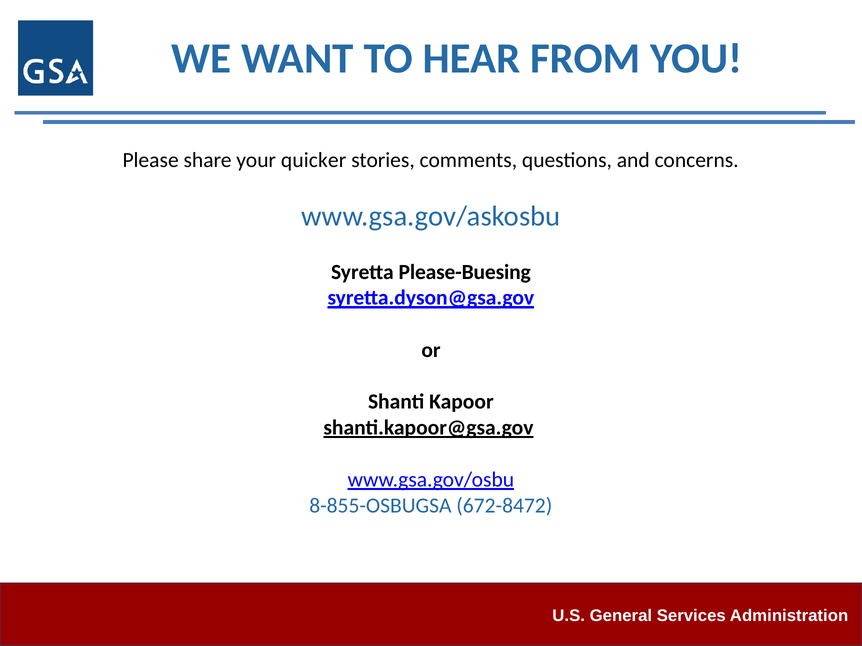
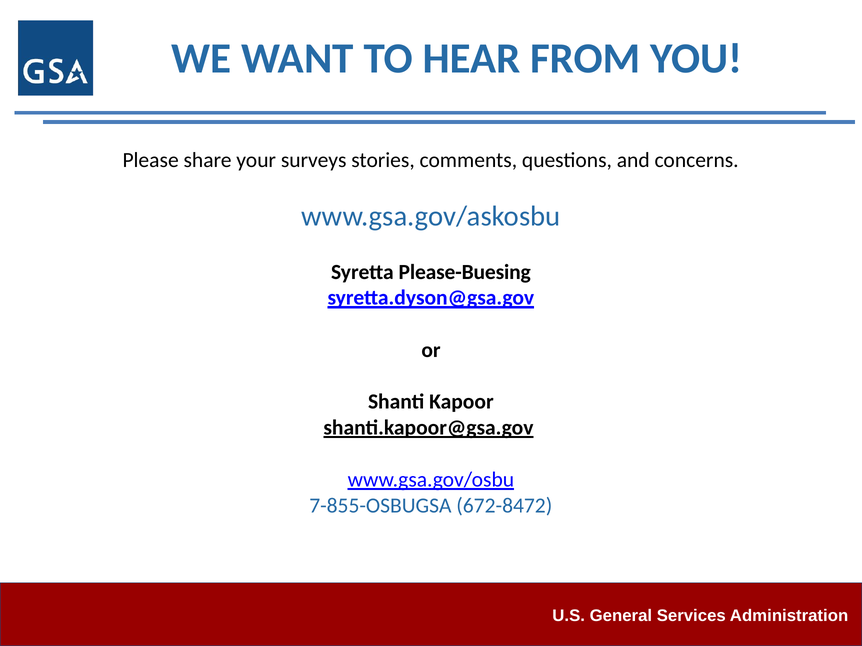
quicker: quicker -> surveys (314, 160)
8-855-OSBUGSA: 8-855-OSBUGSA -> 7-855-OSBUGSA (380, 506)
